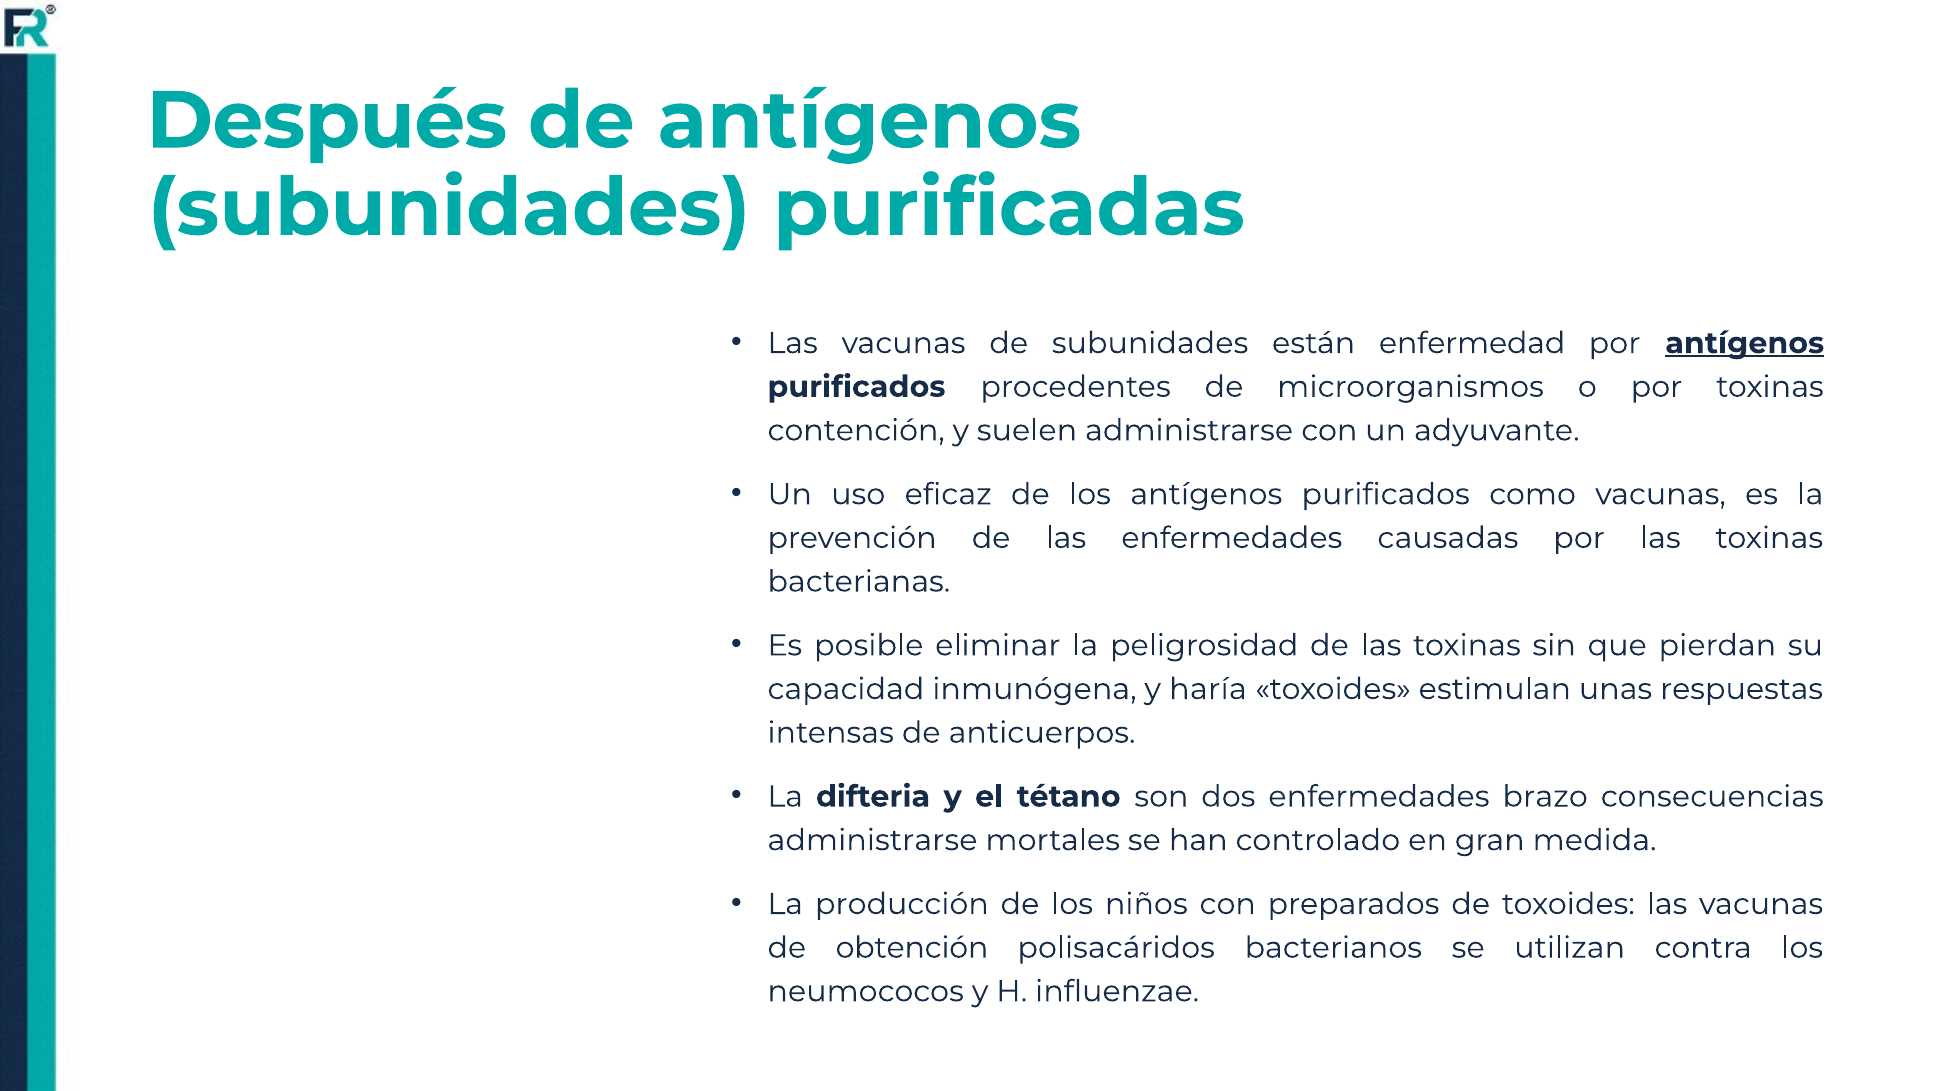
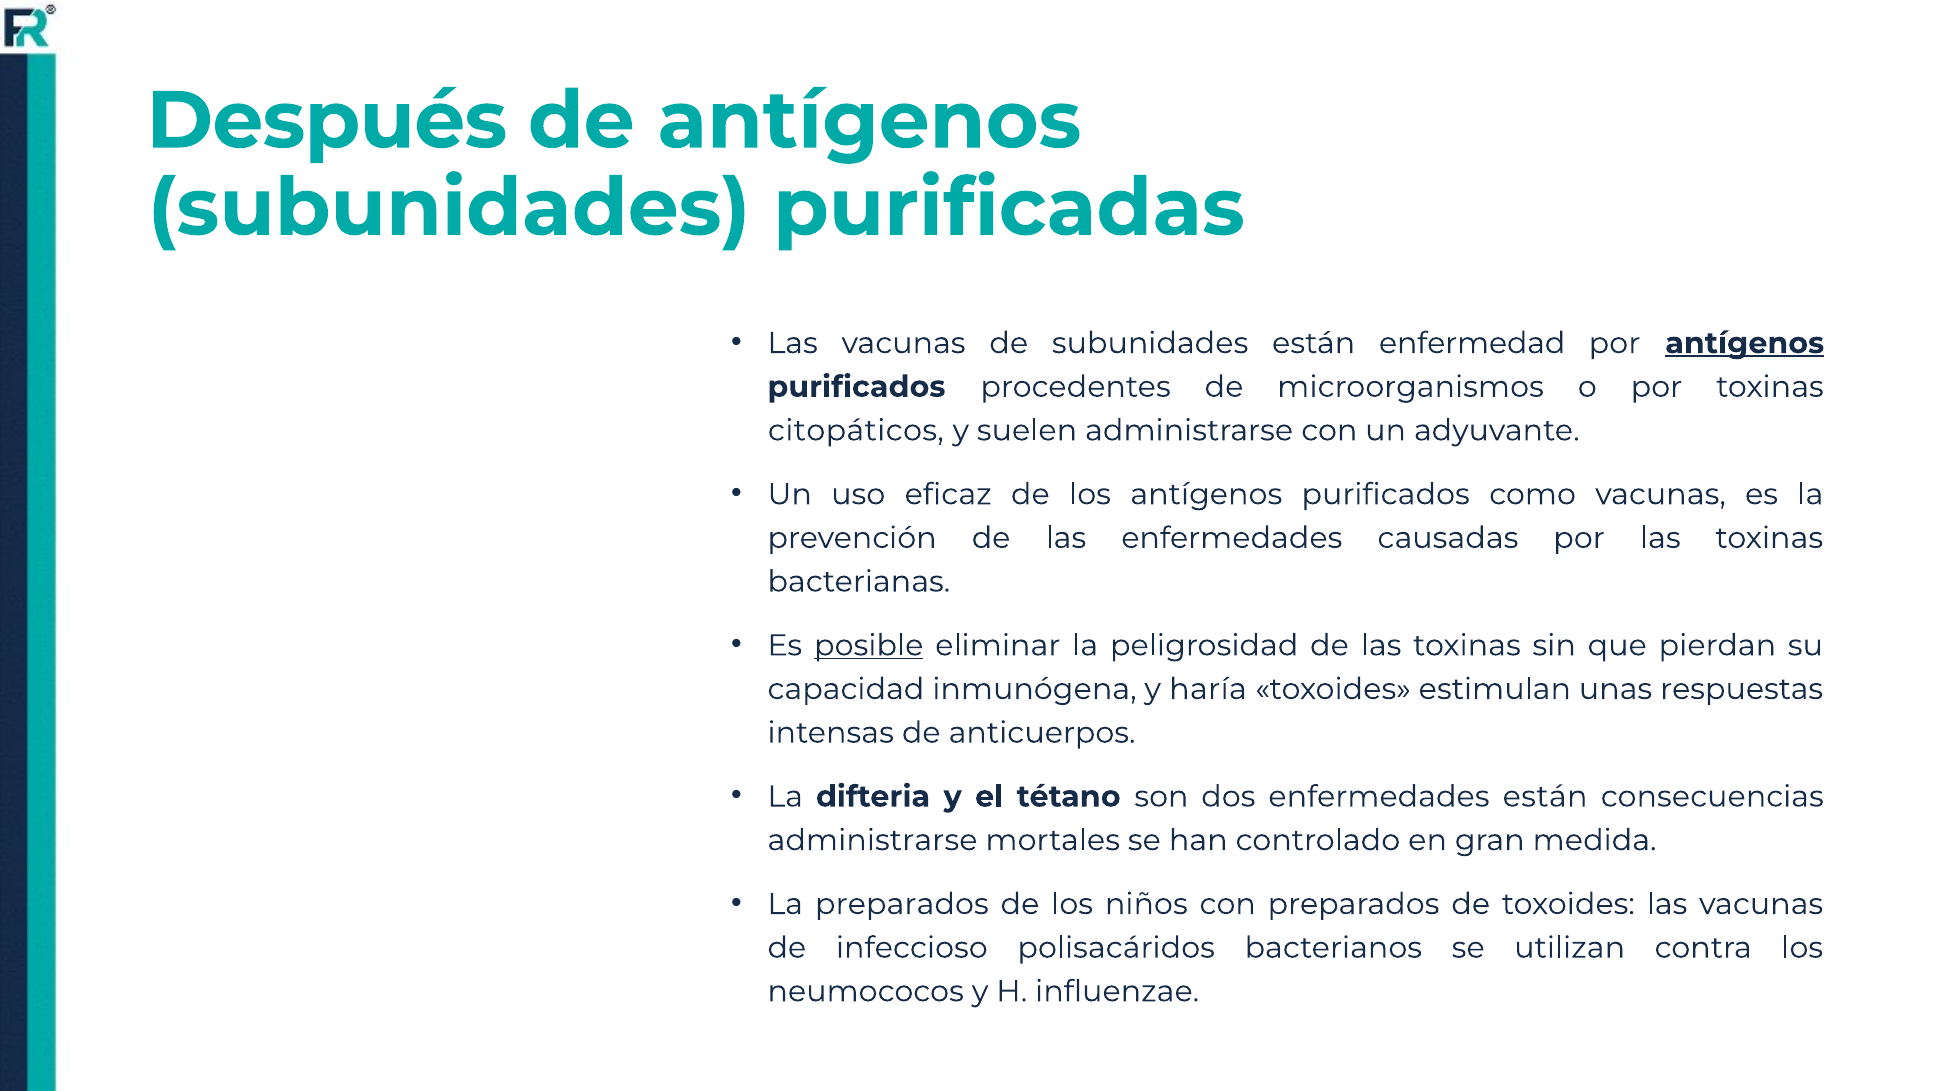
contención: contención -> citopáticos (856, 430)
posible underline: none -> present (869, 645)
enfermedades brazo: brazo -> están (1545, 796)
La producción: producción -> preparados (902, 904)
obtención: obtención -> infeccioso (912, 947)
